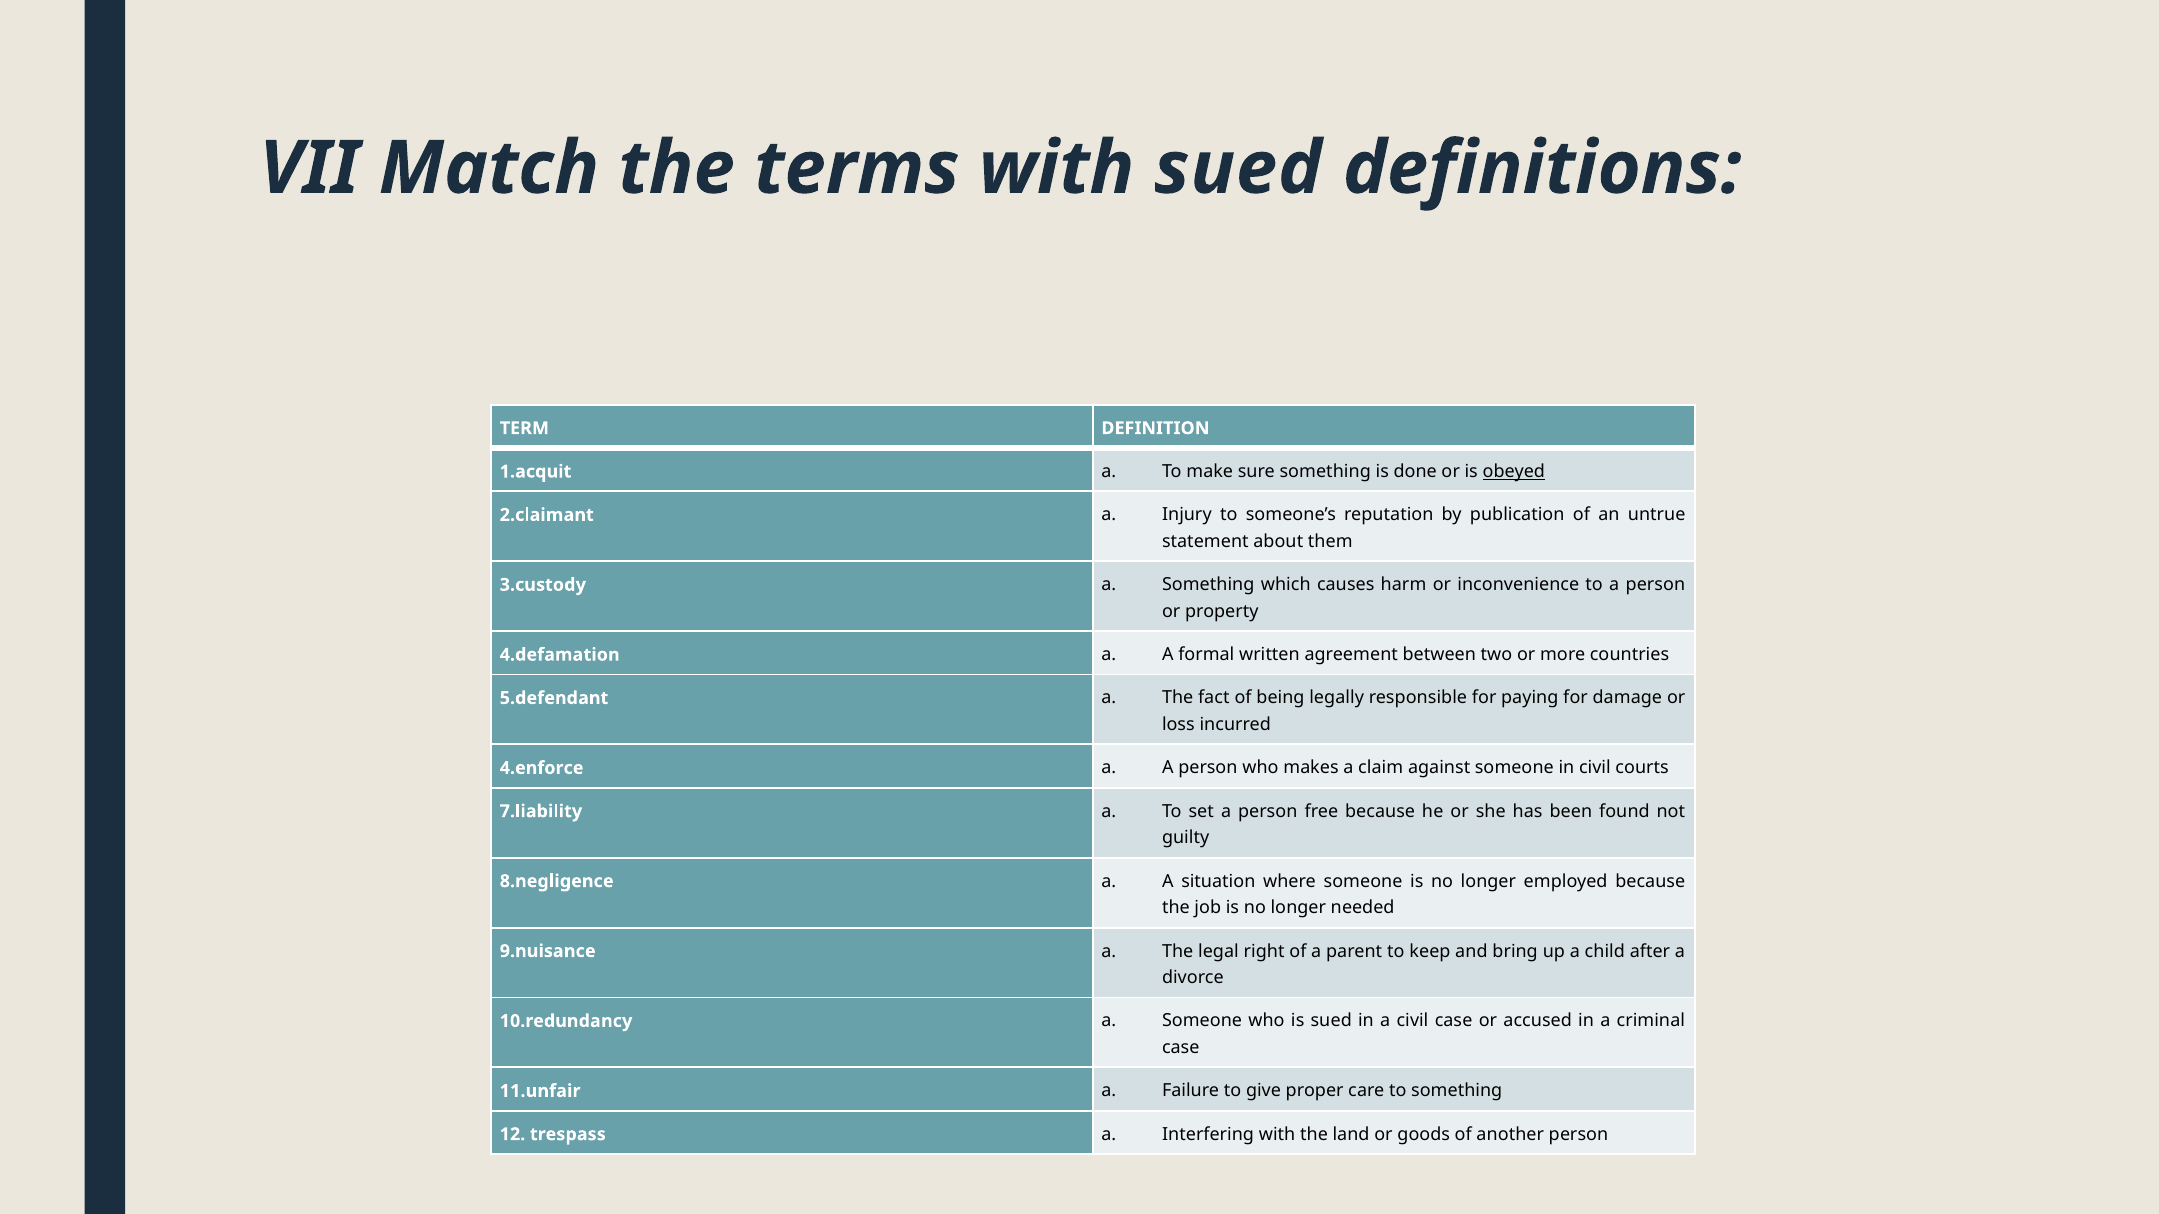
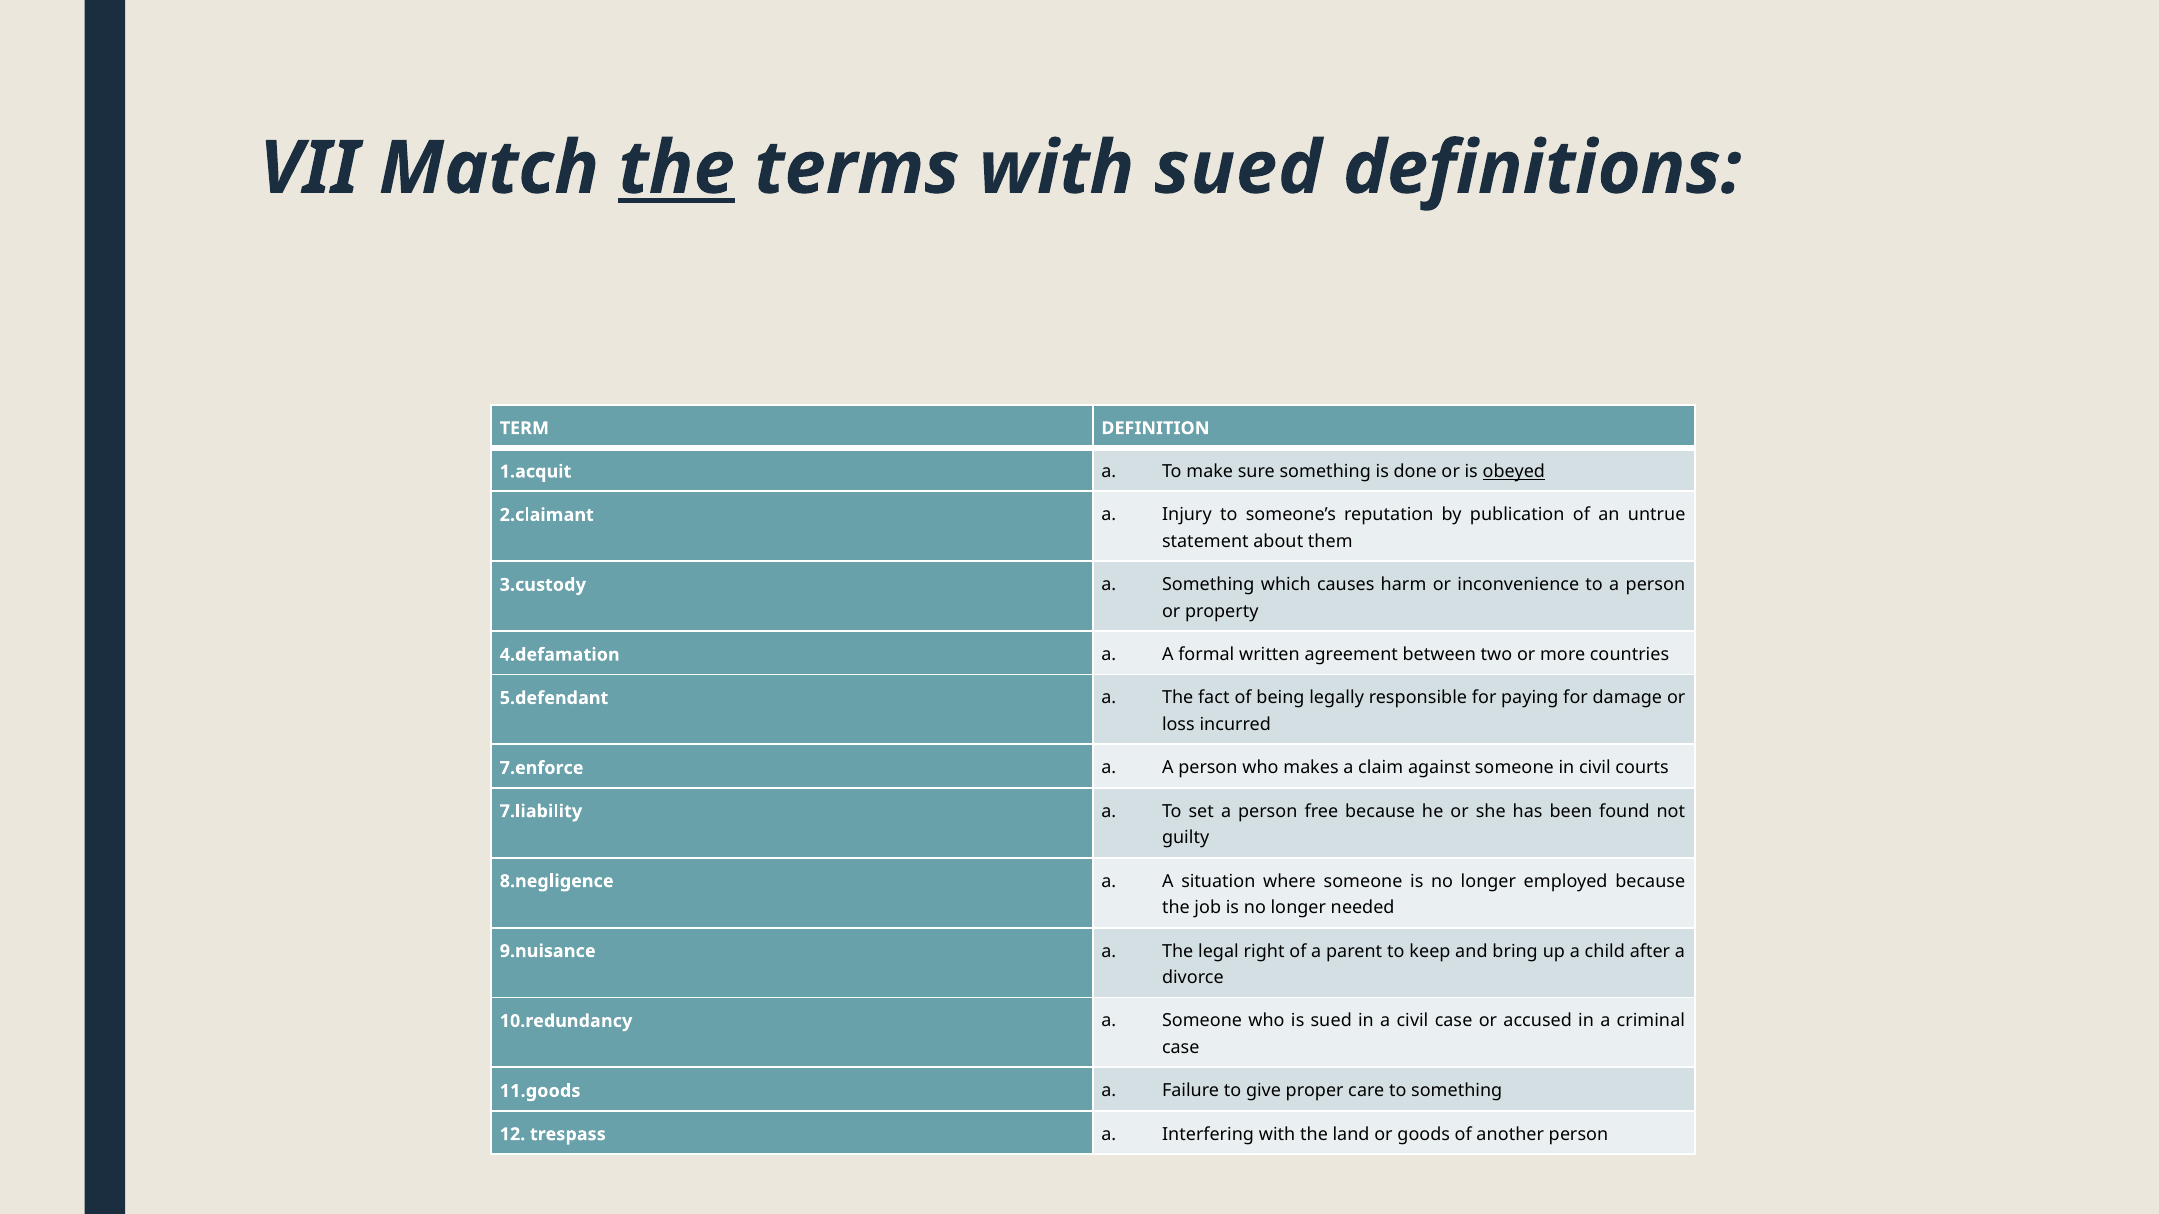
the underline: none -> present (677, 168)
4.enforce: 4.enforce -> 7.enforce (542, 768)
11.unfair: 11.unfair -> 11.goods (540, 1091)
